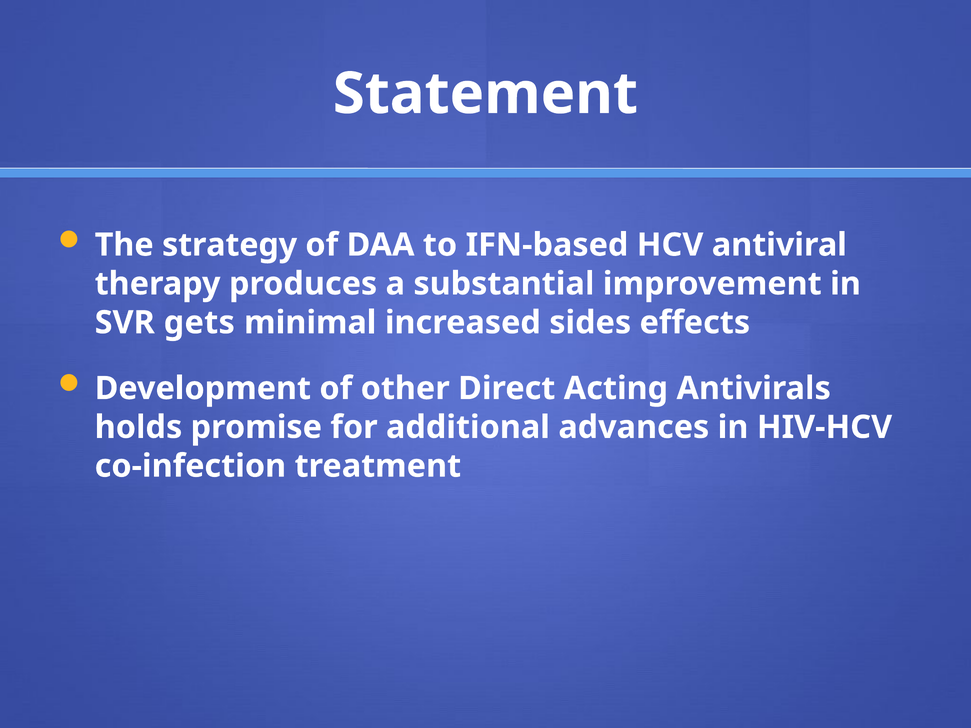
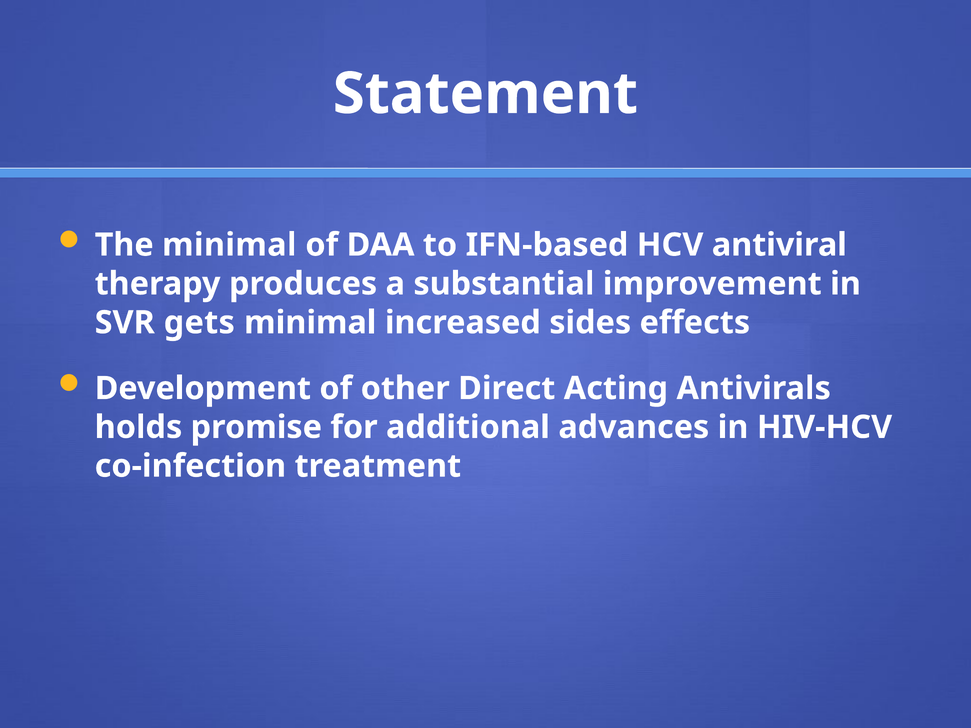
The strategy: strategy -> minimal (229, 245)
